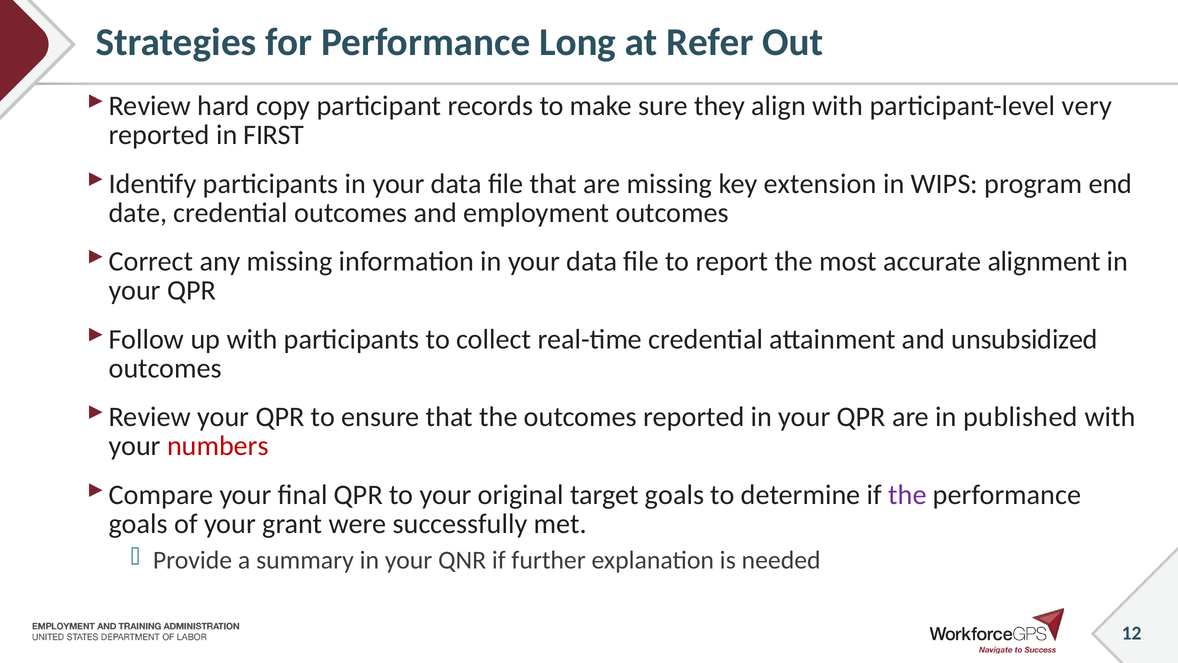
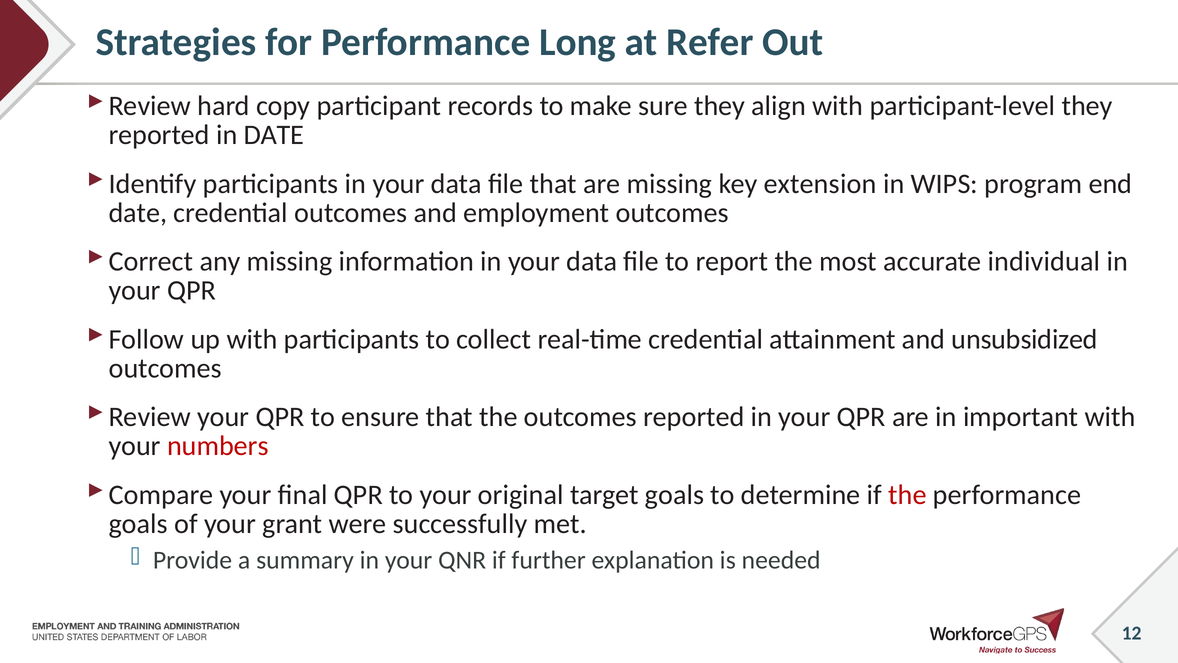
participant-level very: very -> they (1087, 106)
in FIRST: FIRST -> DATE (274, 135)
alignment: alignment -> individual (1044, 261)
published: published -> important (1021, 417)
the colour: purple -> red (907, 495)
